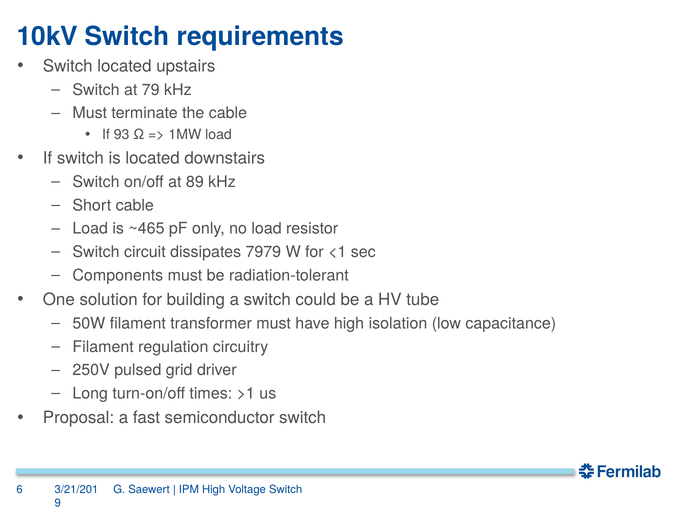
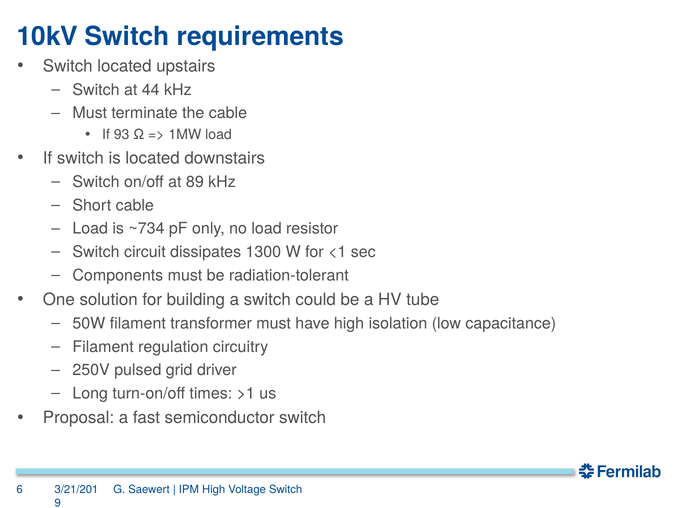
79: 79 -> 44 (151, 90)
~465: ~465 -> ~734 (147, 229)
7979: 7979 -> 1300 (263, 252)
